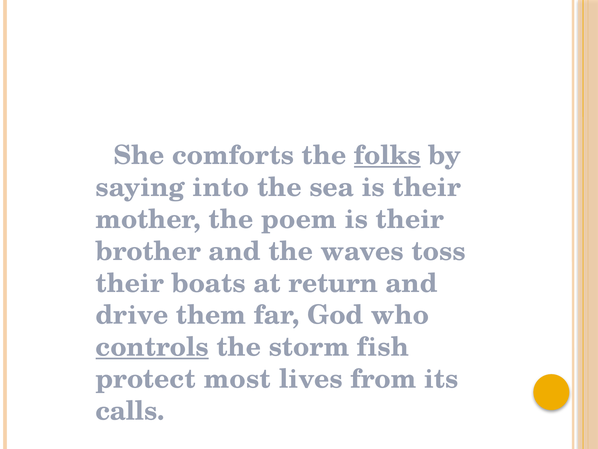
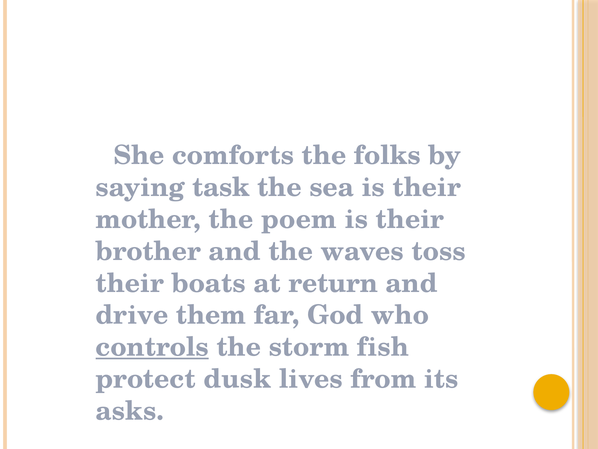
folks underline: present -> none (387, 155)
into: into -> task (221, 187)
most: most -> dusk (237, 379)
calls: calls -> asks (130, 411)
